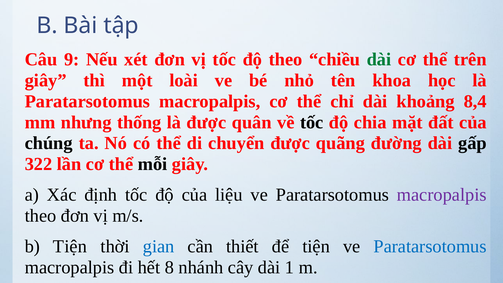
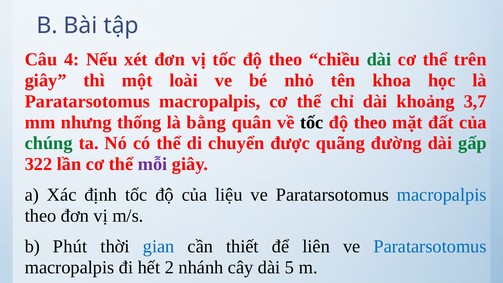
9: 9 -> 4 (72, 60)
8,4: 8,4 -> 3,7 (475, 101)
là được: được -> bằng (206, 122)
chia: chia -> theo (370, 122)
chúng colour: black -> green (49, 143)
gấp colour: black -> green (472, 143)
mỗi colour: black -> purple (153, 164)
macropalpis colour: purple -> blue (442, 195)
b Tiện: Tiện -> Phút (70, 246)
để tiện: tiện -> liên (316, 246)
8: 8 -> 2 (169, 267)
1: 1 -> 5 (290, 267)
